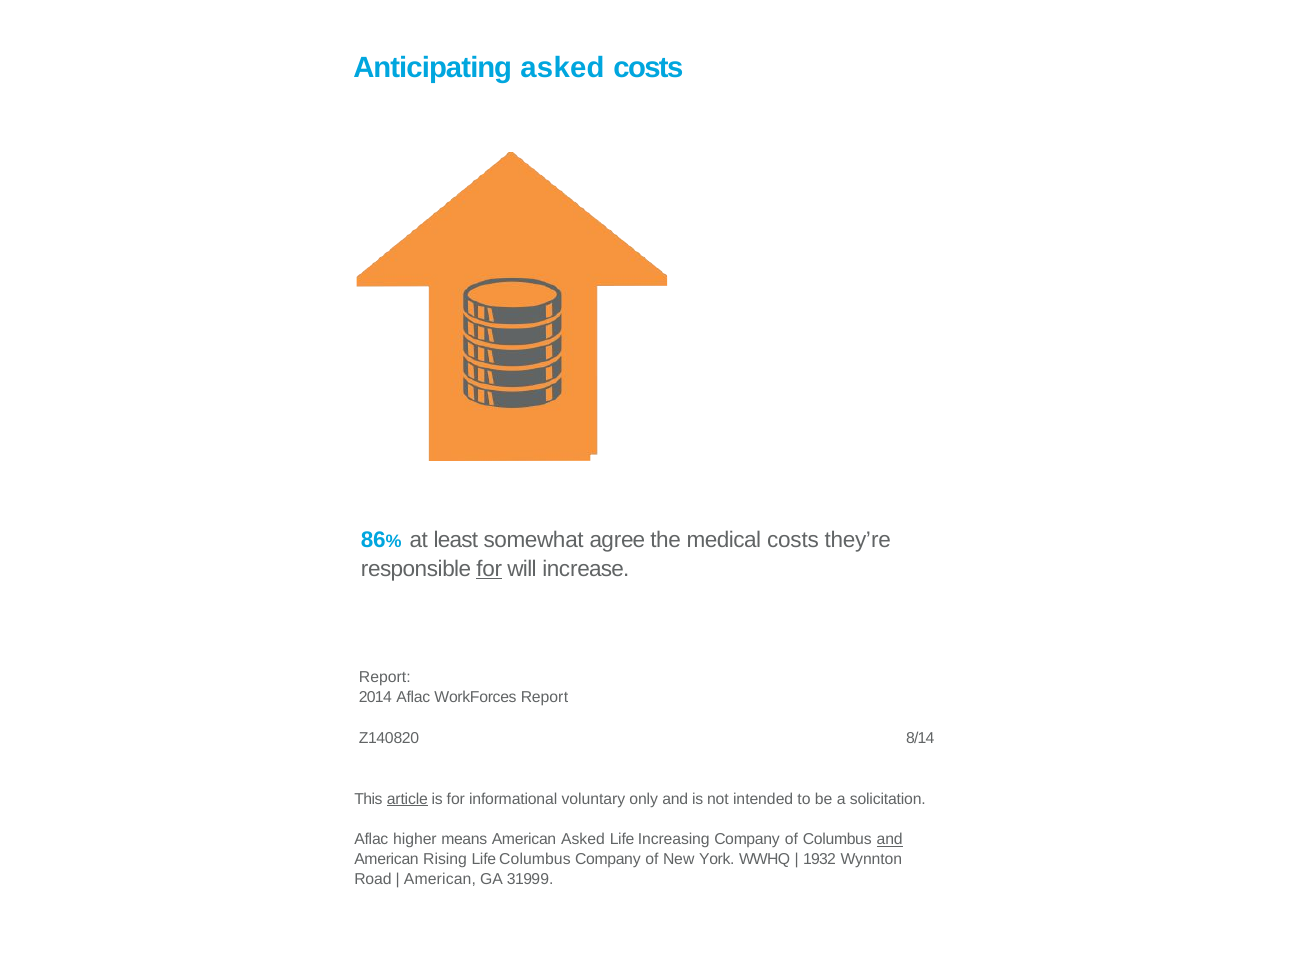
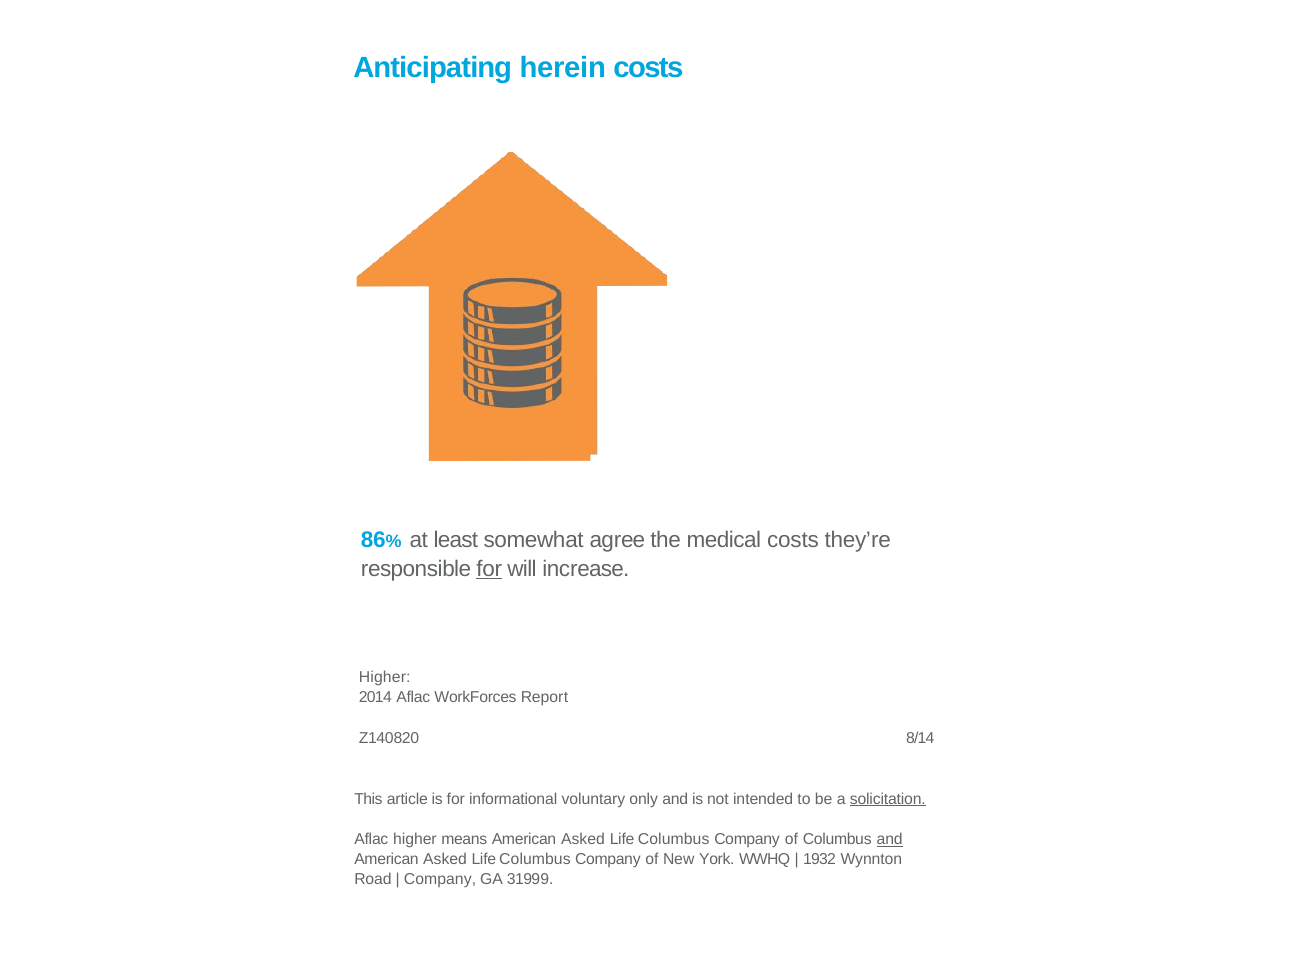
Anticipating asked: asked -> herein (563, 68)
Report: Report -> Higher (385, 678)
article underline: present -> none (407, 800)
solicitation underline: none -> present (888, 800)
Increasing: Increasing -> Columbus (674, 840)
Rising: Rising -> Asked (445, 860)
American: American -> Company (440, 880)
